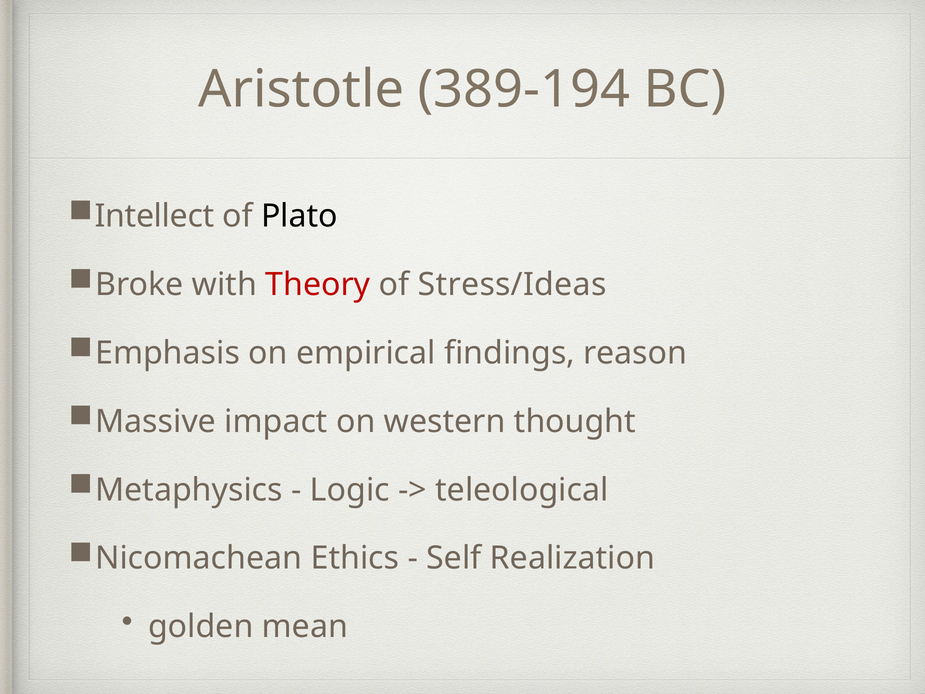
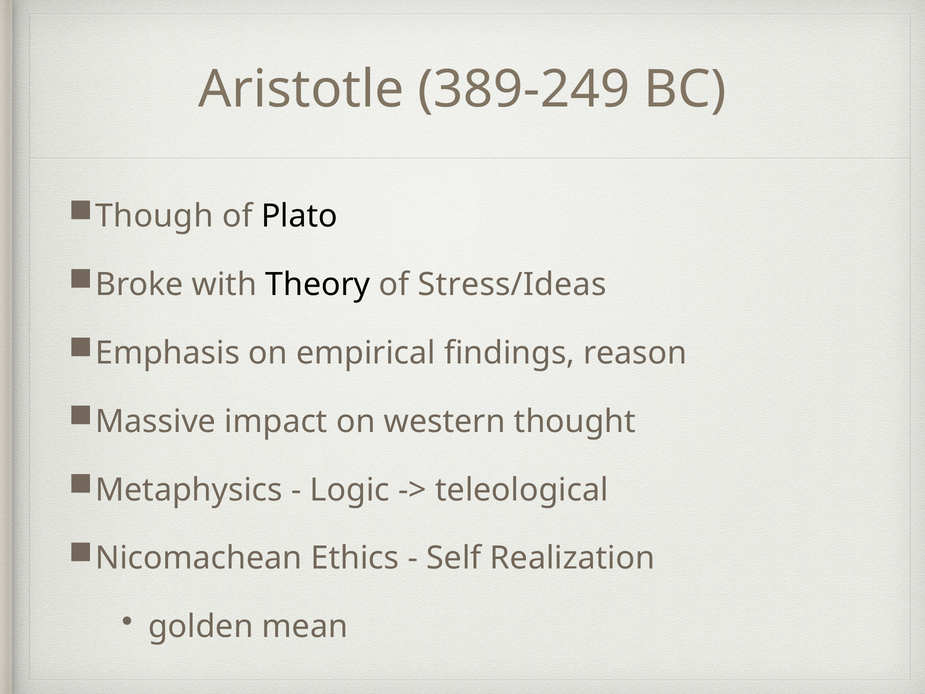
389-194: 389-194 -> 389-249 (524, 89)
Intellect: Intellect -> Though (154, 216)
Theory colour: red -> black (318, 285)
